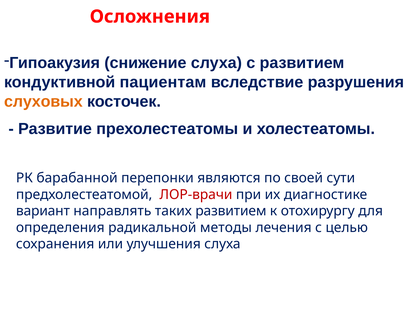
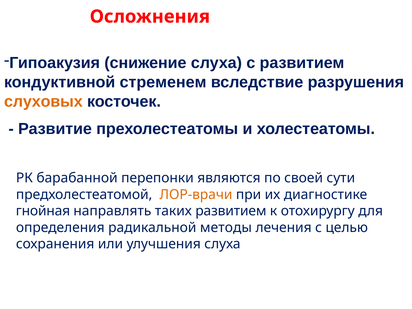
пациентам: пациентам -> стременем (163, 82)
ЛОР-врачи colour: red -> orange (196, 195)
вариант: вариант -> гнойная (43, 211)
